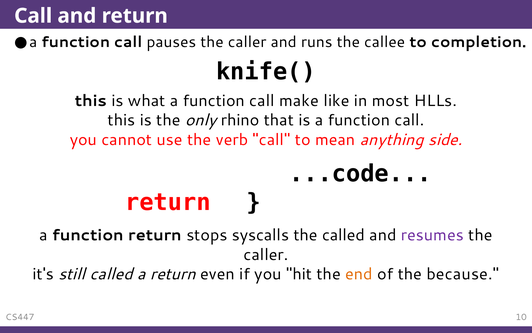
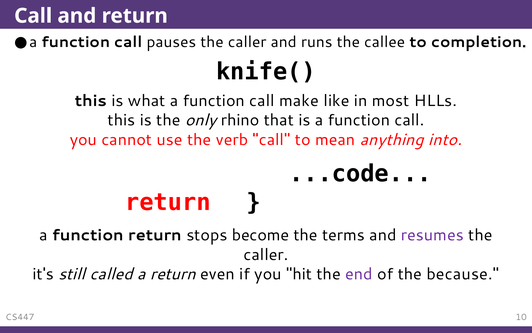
side: side -> into (445, 140)
syscalls: syscalls -> become (261, 235)
the called: called -> terms (344, 235)
end colour: orange -> purple (359, 274)
